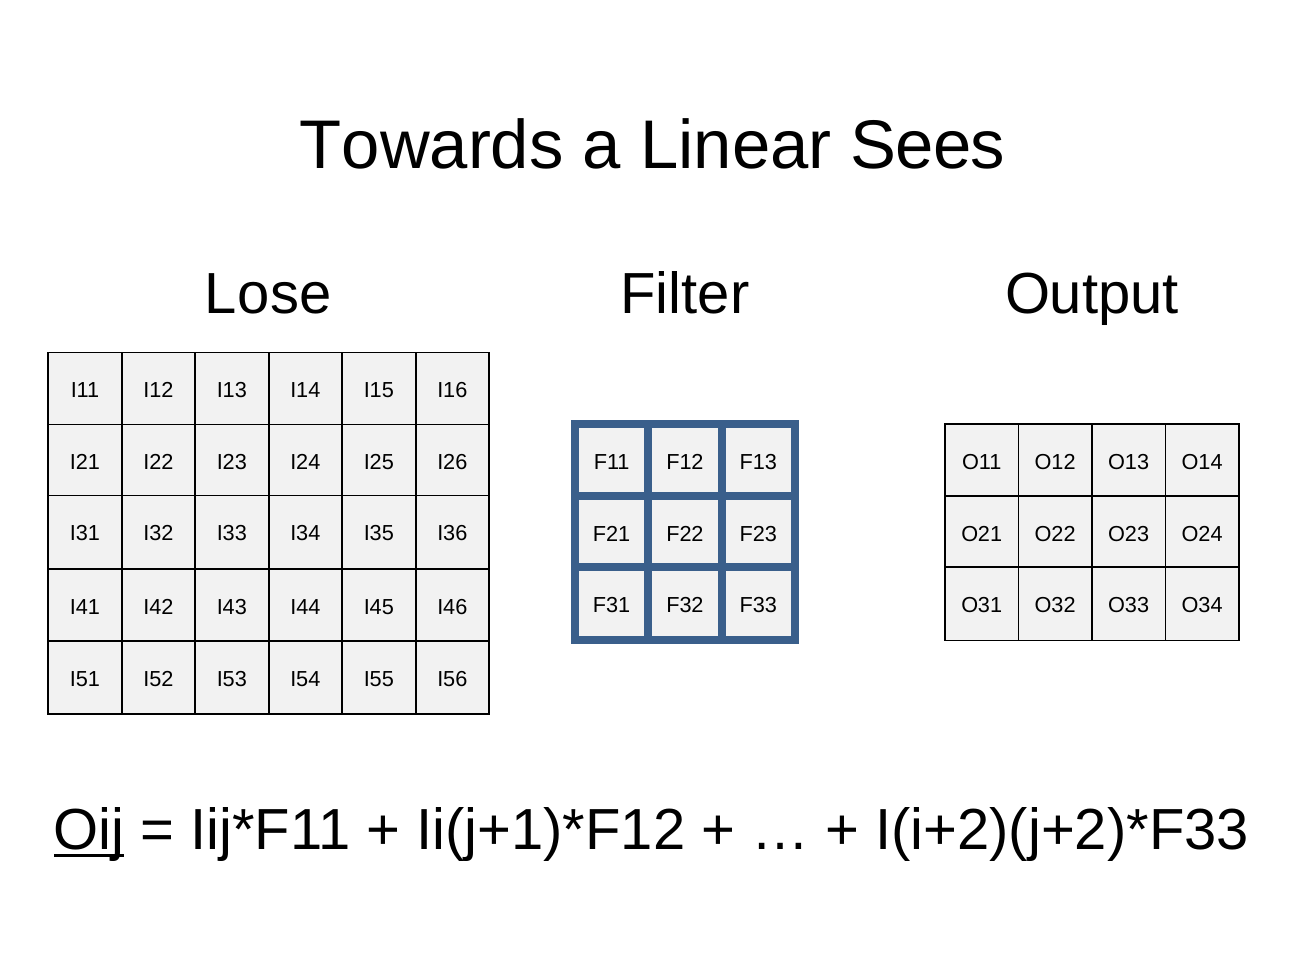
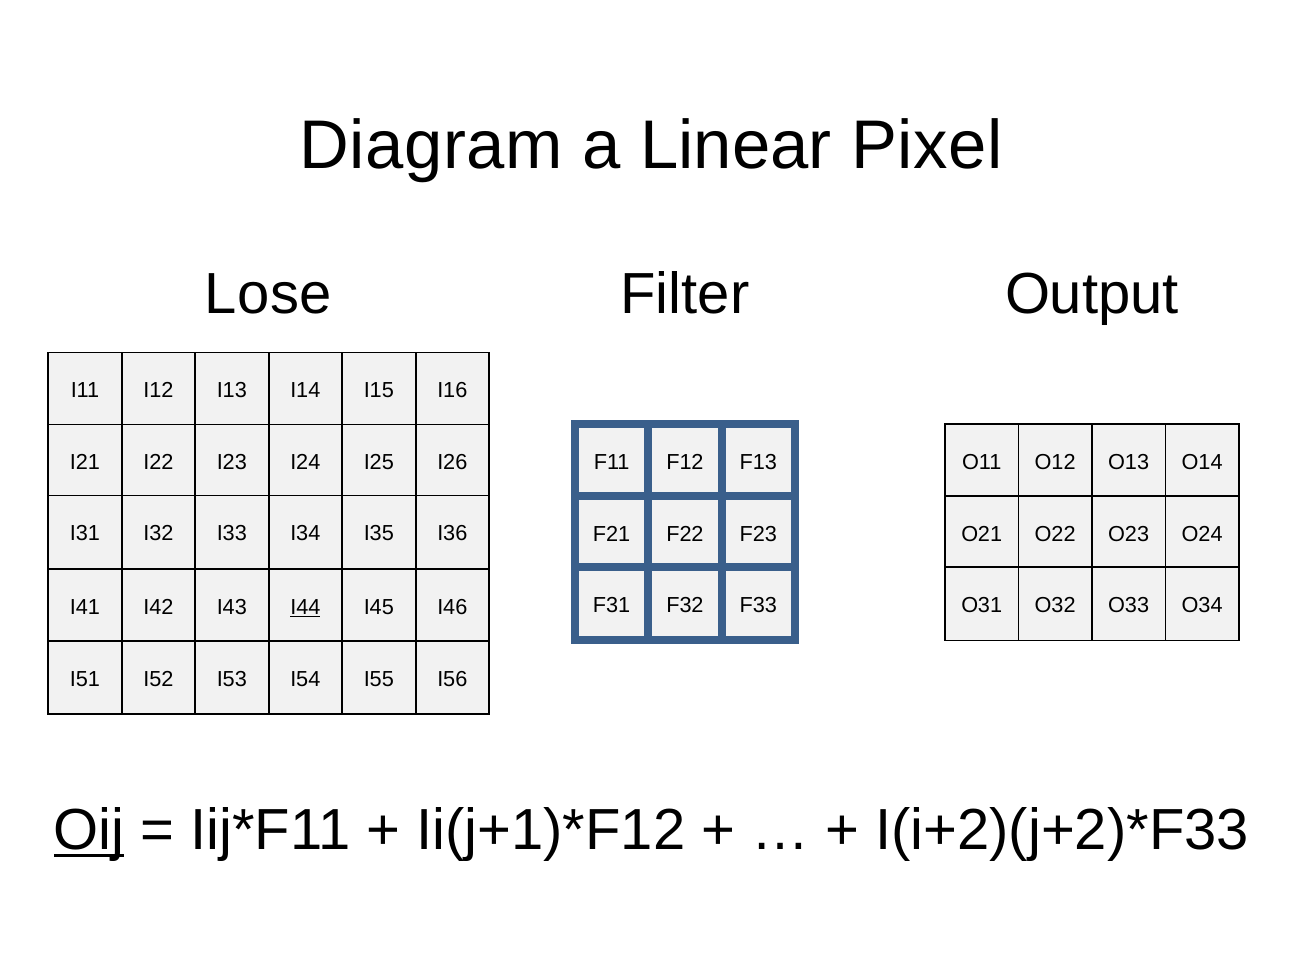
Towards: Towards -> Diagram (431, 146)
Sees: Sees -> Pixel (927, 146)
I44 underline: none -> present (305, 607)
